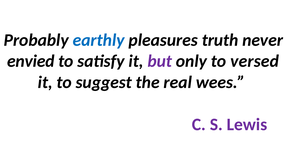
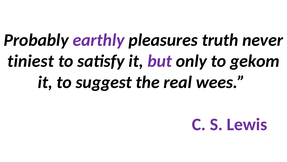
earthly colour: blue -> purple (99, 40)
envied: envied -> tiniest (31, 61)
versed: versed -> gekom (255, 61)
